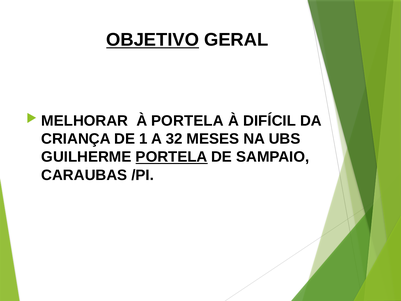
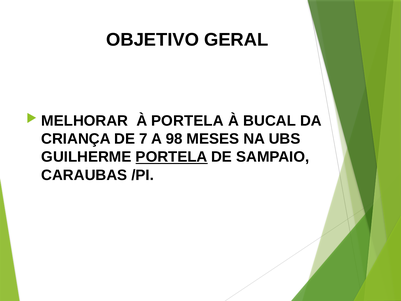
OBJETIVO underline: present -> none (153, 40)
DIFÍCIL: DIFÍCIL -> BUCAL (270, 121)
1: 1 -> 7 (143, 139)
32: 32 -> 98 (174, 139)
